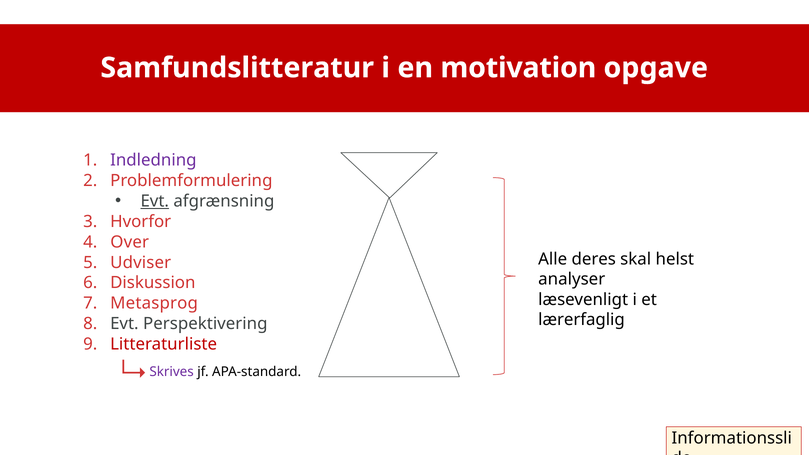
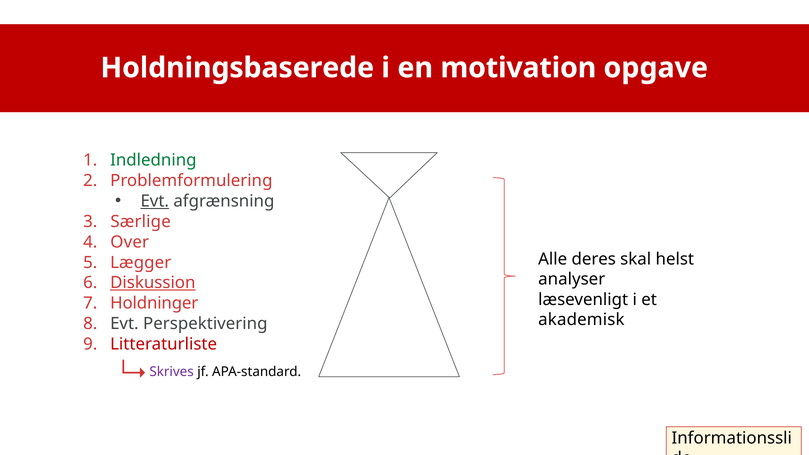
Samfundslitteratur: Samfundslitteratur -> Holdningsbaserede (237, 68)
Indledning colour: purple -> green (153, 160)
Hvorfor: Hvorfor -> Særlige (141, 222)
Udviser: Udviser -> Lægger (141, 263)
Diskussion underline: none -> present (153, 283)
Metasprog: Metasprog -> Holdninger (154, 303)
lærerfaglig: lærerfaglig -> akademisk (581, 320)
